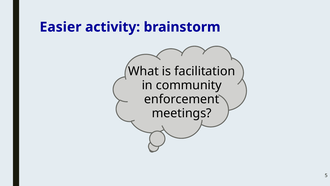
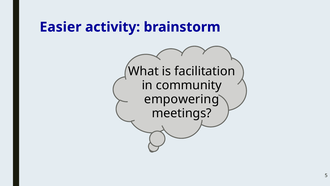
enforcement: enforcement -> empowering (182, 99)
